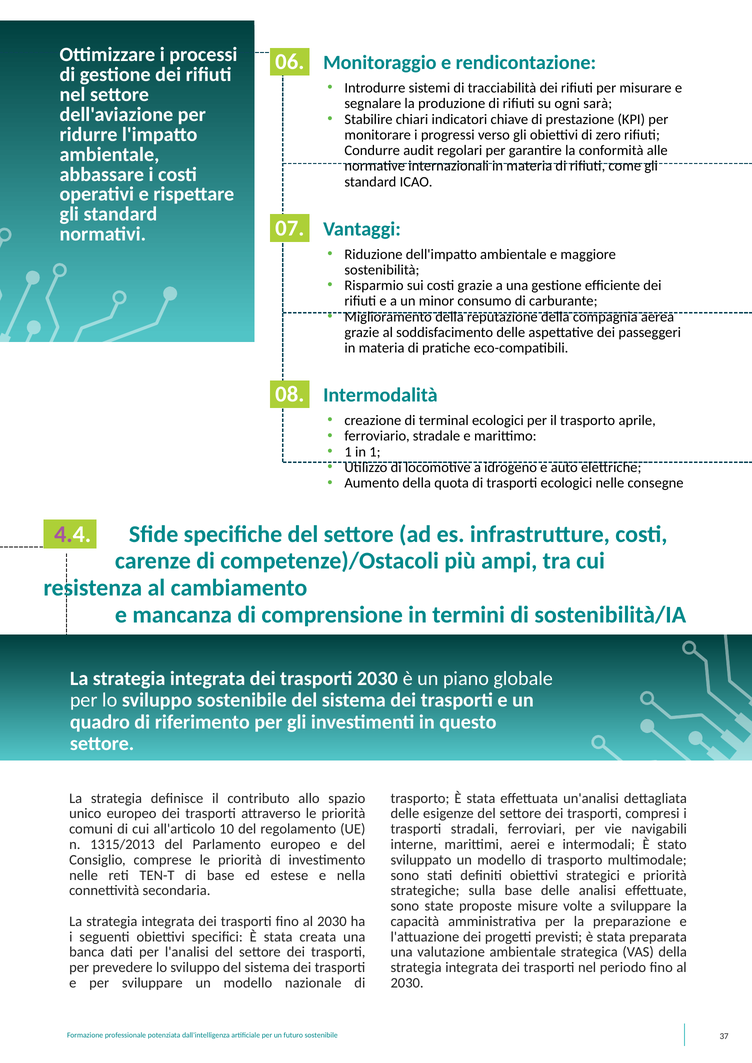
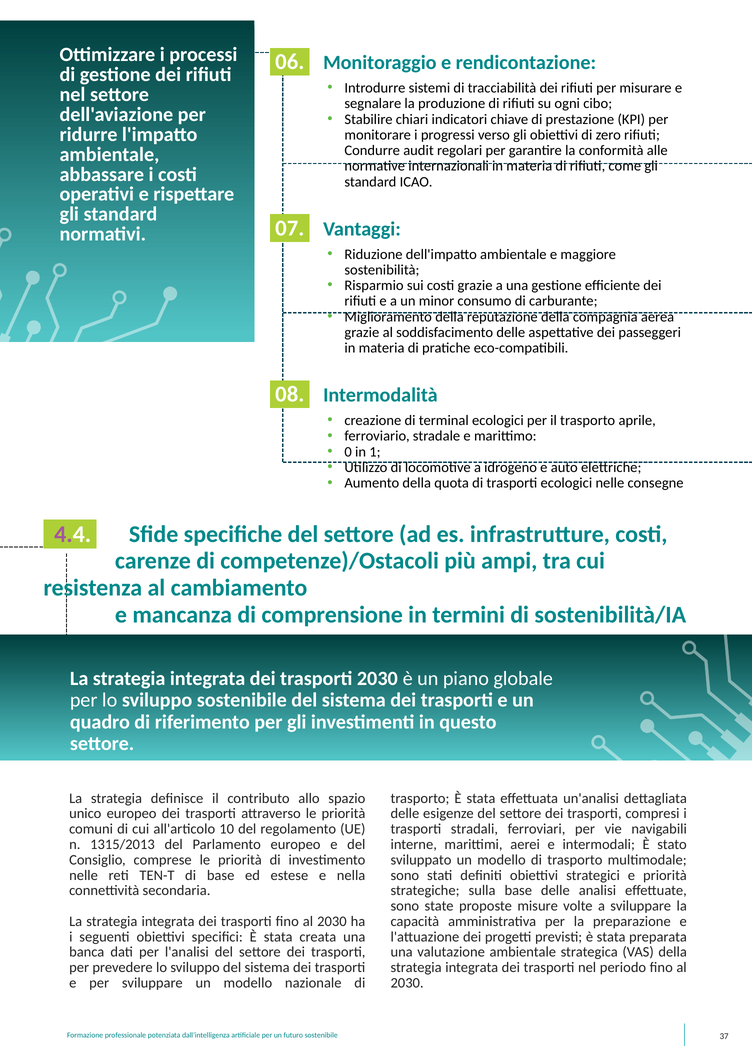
sarà: sarà -> cibo (598, 104)
1: 1 -> 0 (348, 452)
